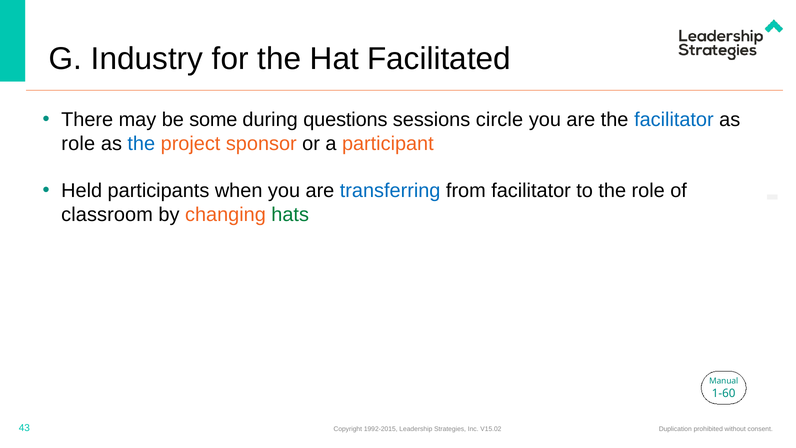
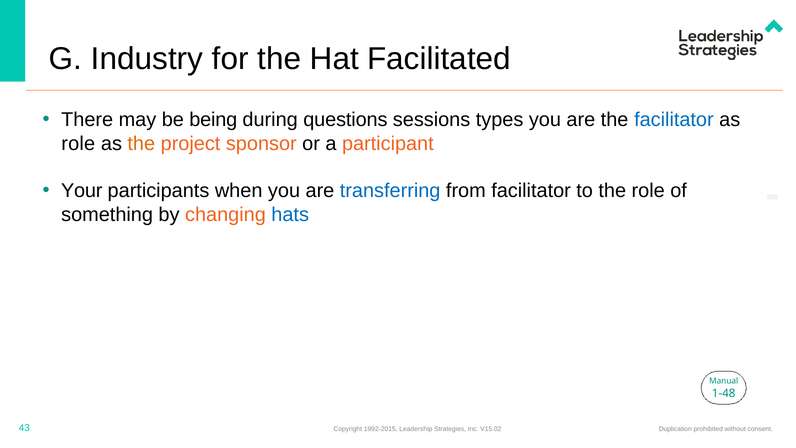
some: some -> being (213, 120)
circle: circle -> types (500, 120)
the colour: blue -> orange (141, 144)
Held: Held -> Your (82, 191)
classroom: classroom -> something (107, 214)
hats colour: green -> blue (290, 214)
1-60: 1-60 -> 1-48 (724, 393)
